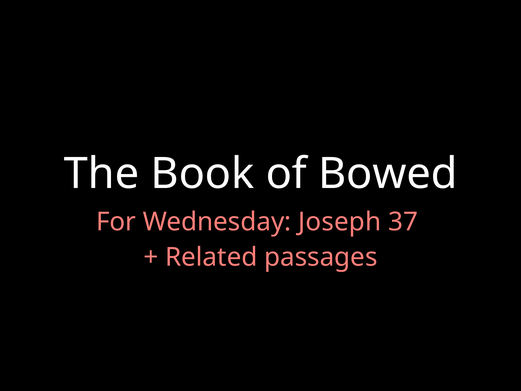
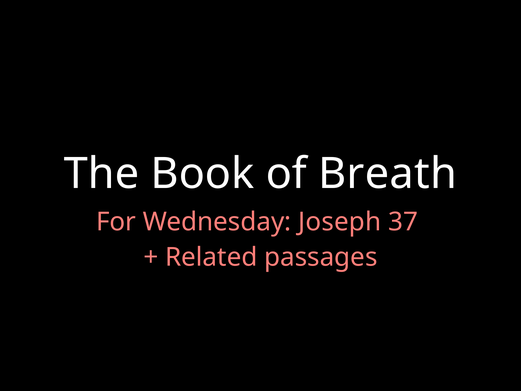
Bowed: Bowed -> Breath (388, 174)
